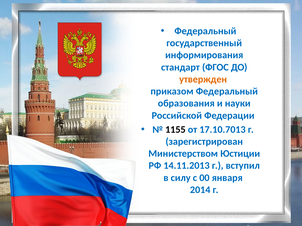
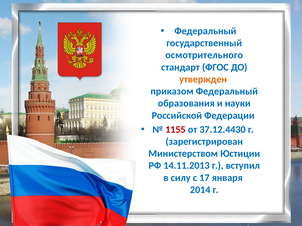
информирования: информирования -> осмотрительного (204, 55)
1155 colour: black -> red (175, 130)
17.10.7013: 17.10.7013 -> 37.12.4430 (223, 130)
00: 00 -> 17 (204, 178)
